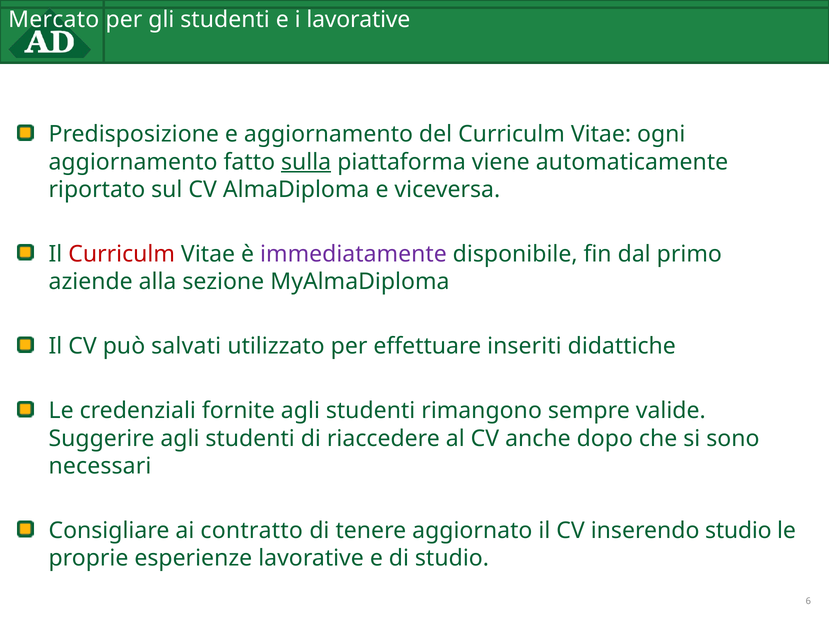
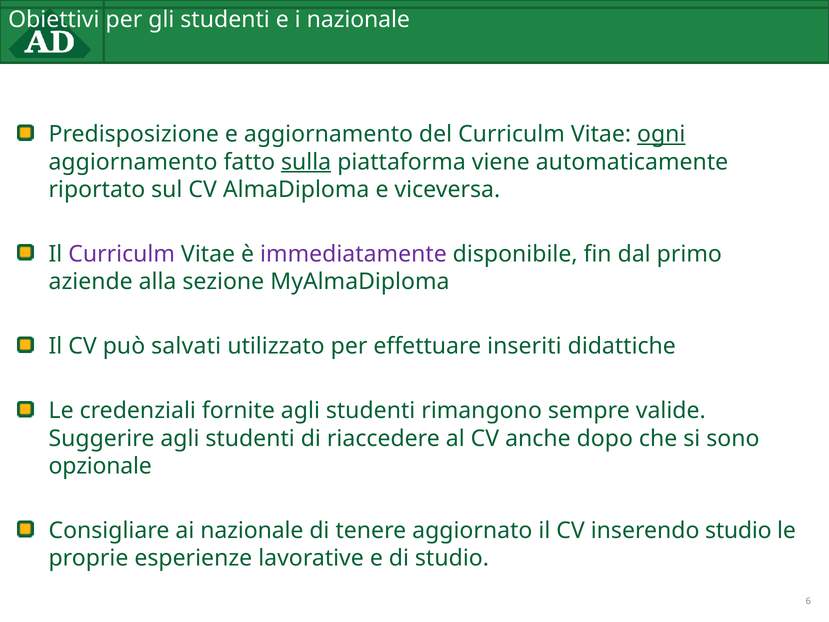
Mercato: Mercato -> Obiettivi (54, 20)
i lavorative: lavorative -> nazionale (358, 20)
ogni underline: none -> present (661, 134)
Curriculm colour: red -> purple (122, 254)
necessari: necessari -> opzionale (100, 466)
ai contratto: contratto -> nazionale (252, 530)
